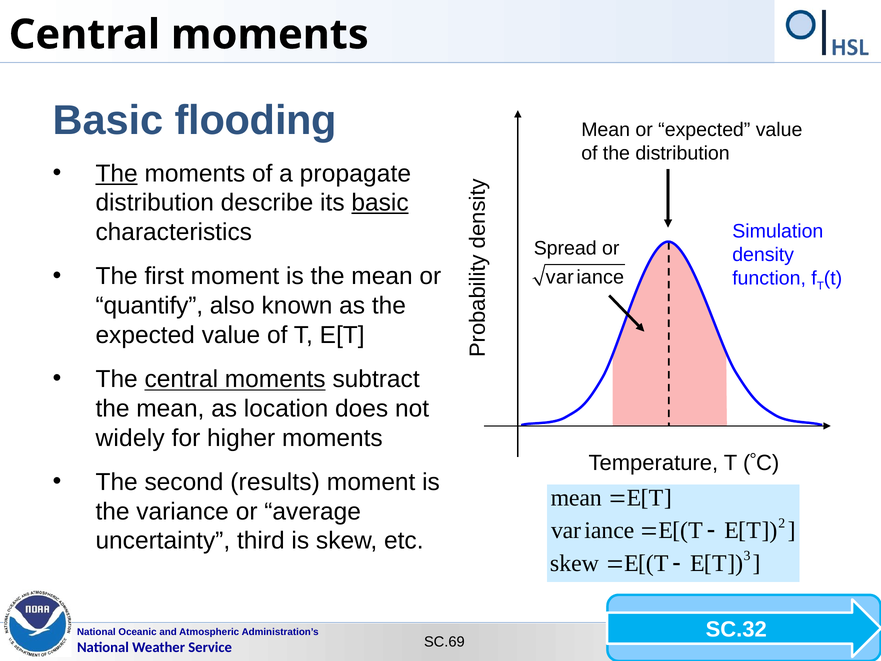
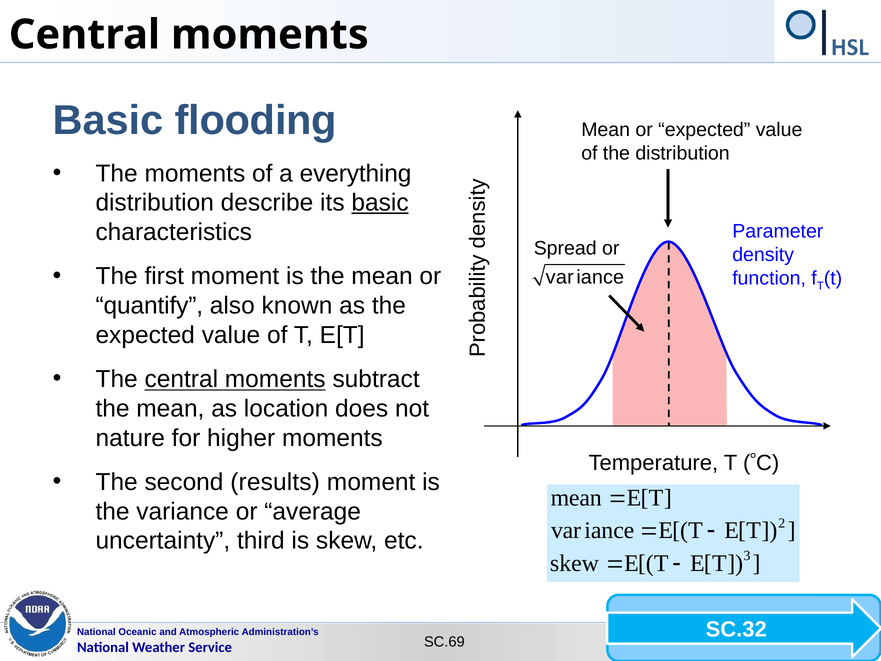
The underline: present -> none (117, 173)
propagate: propagate -> everything (356, 173)
Simulation: Simulation -> Parameter (778, 231)
widely: widely -> nature (130, 438)
